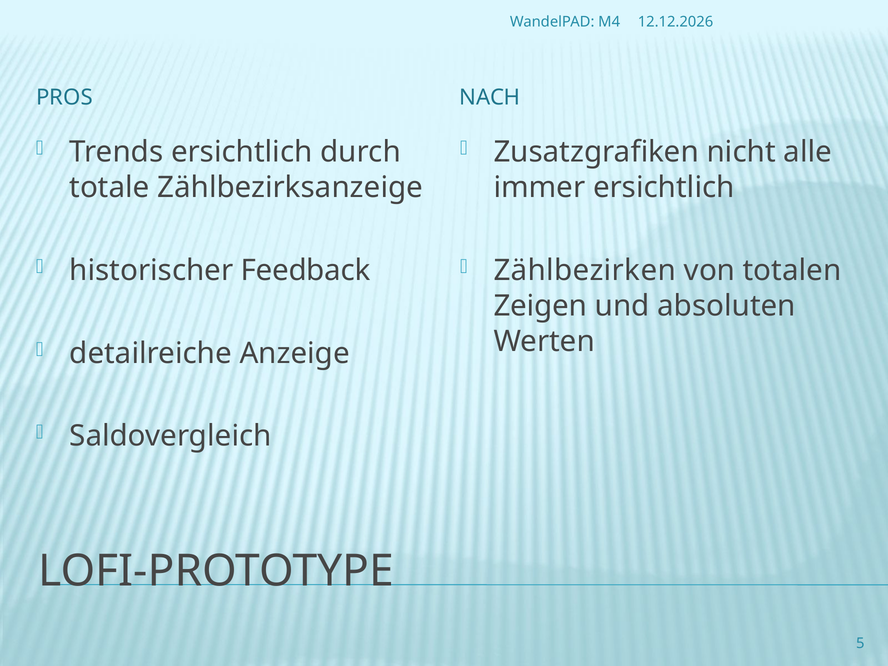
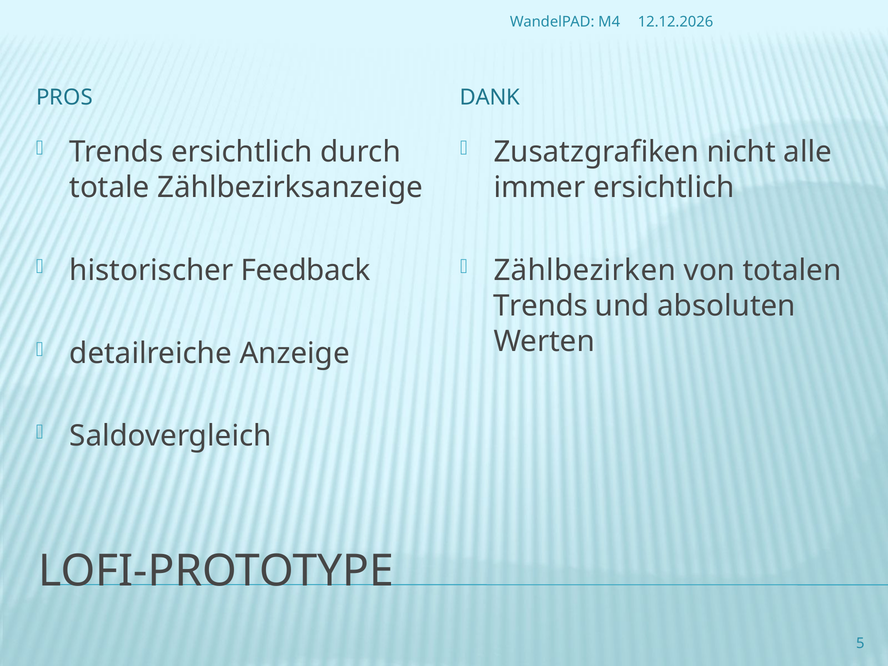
NACH: NACH -> DANK (490, 97)
Zeigen: Zeigen -> Trends (540, 306)
